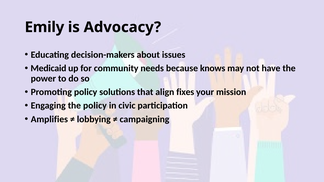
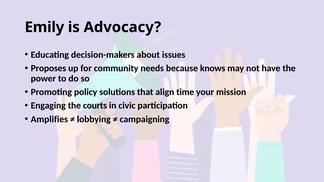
Medicaid: Medicaid -> Proposes (48, 68)
fixes: fixes -> time (185, 92)
the policy: policy -> courts (95, 106)
